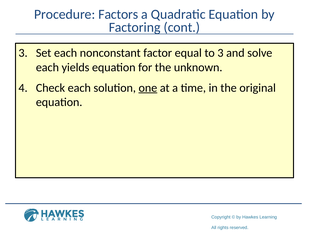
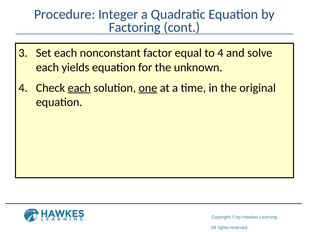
Factors: Factors -> Integer (118, 14)
to 3: 3 -> 4 (220, 53)
each underline: none -> present (79, 88)
